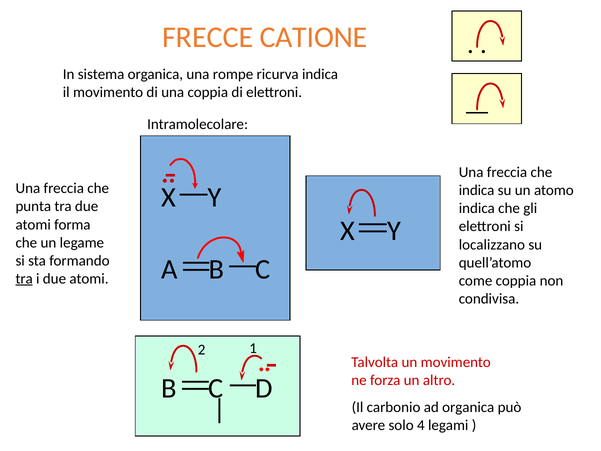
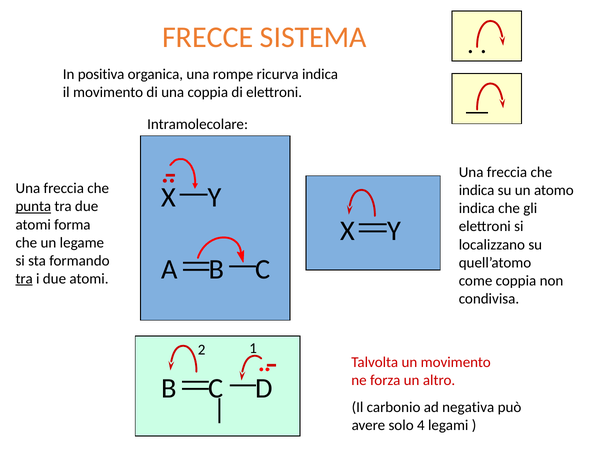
CATIONE: CATIONE -> SISTEMA (313, 37)
sistema: sistema -> positiva (101, 74)
punta underline: none -> present (33, 206)
ad organica: organica -> negativa (468, 407)
